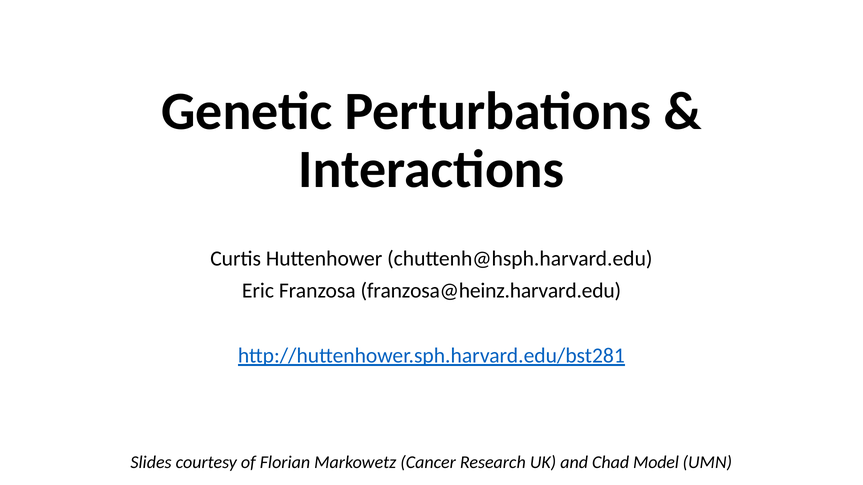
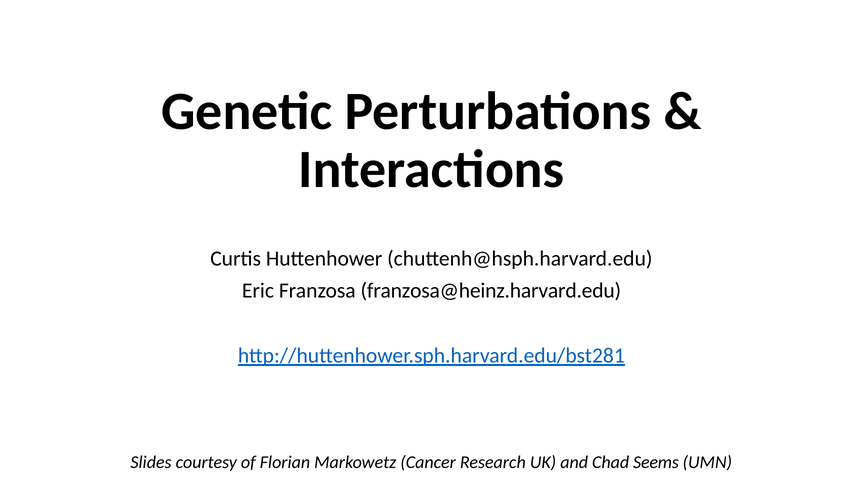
Model: Model -> Seems (656, 463)
